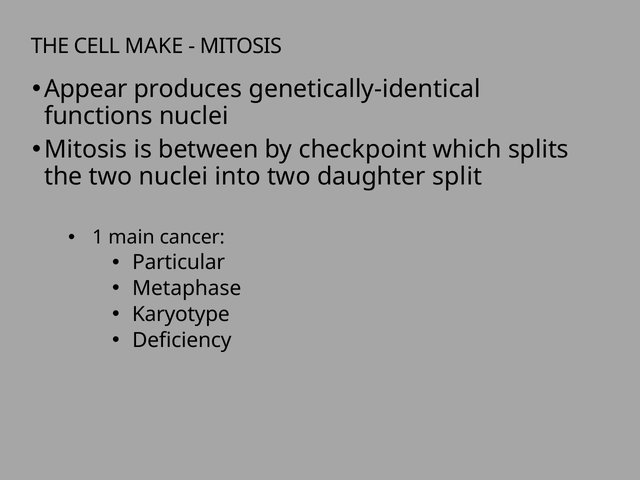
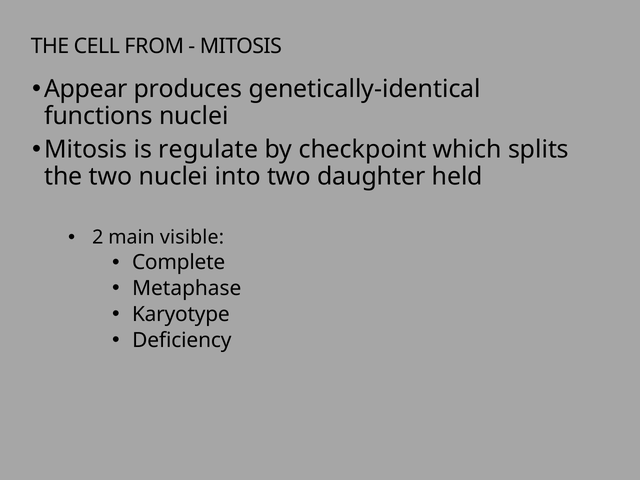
MAKE: MAKE -> FROM (154, 46)
between: between -> regulate (208, 150)
split: split -> held (457, 176)
1: 1 -> 2 (98, 237)
cancer: cancer -> visible (192, 237)
Particular: Particular -> Complete (179, 262)
